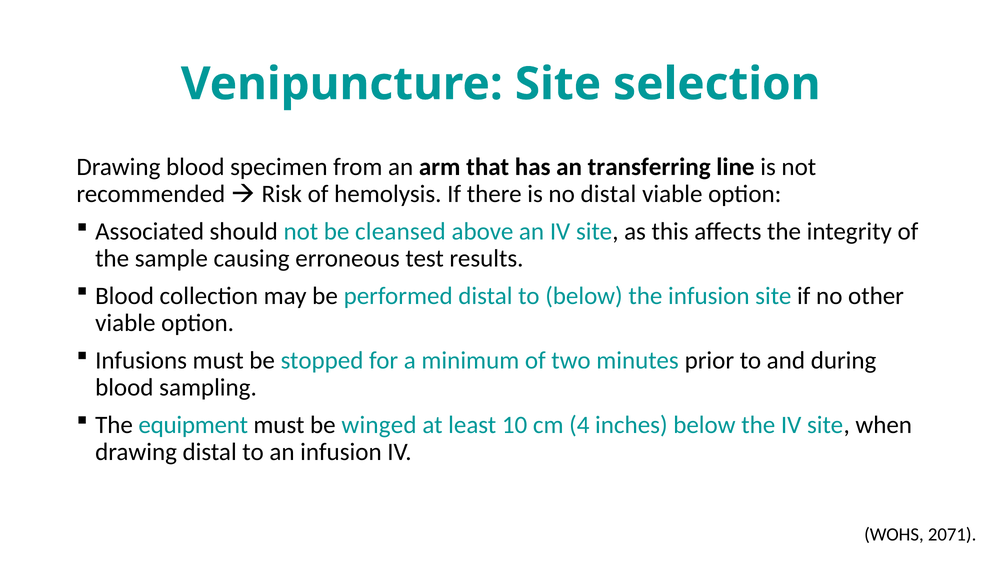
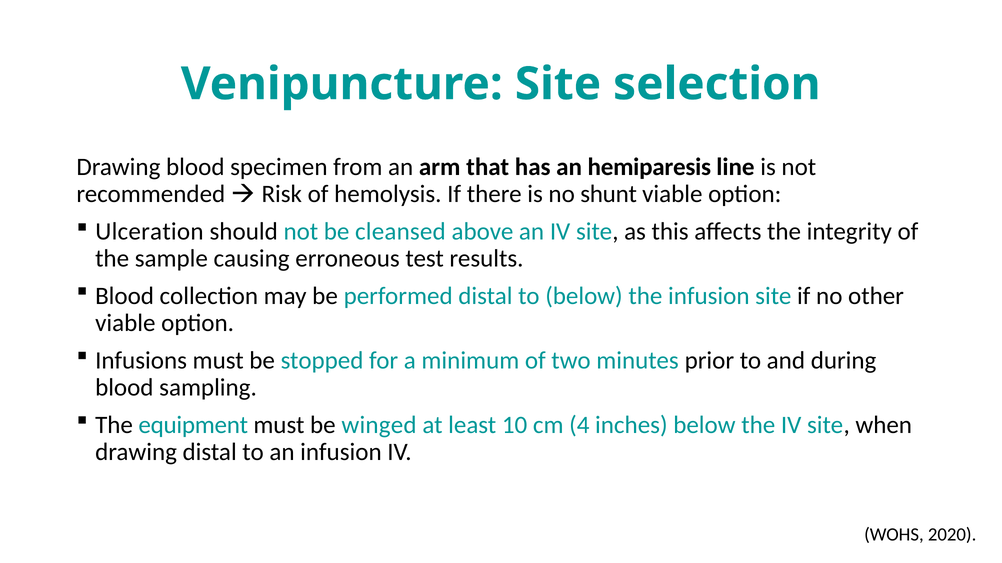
transferring: transferring -> hemiparesis (649, 167)
no distal: distal -> shunt (609, 194)
Associated: Associated -> Ulceration (149, 232)
2071: 2071 -> 2020 (952, 535)
